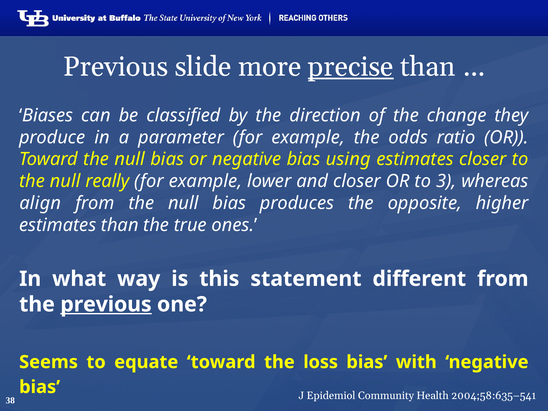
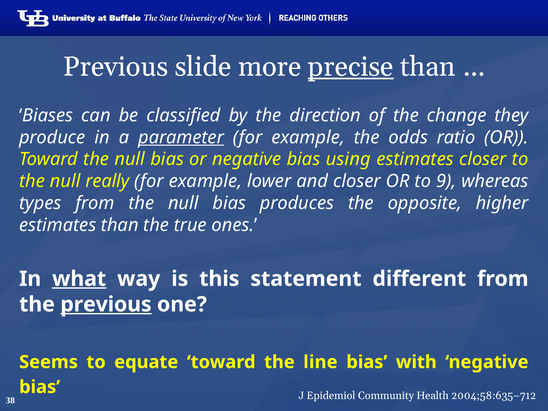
parameter underline: none -> present (181, 137)
3: 3 -> 9 (446, 181)
align: align -> types (40, 203)
what underline: none -> present (79, 279)
loss: loss -> line (320, 362)
2004;58:635–541: 2004;58:635–541 -> 2004;58:635–712 (494, 396)
